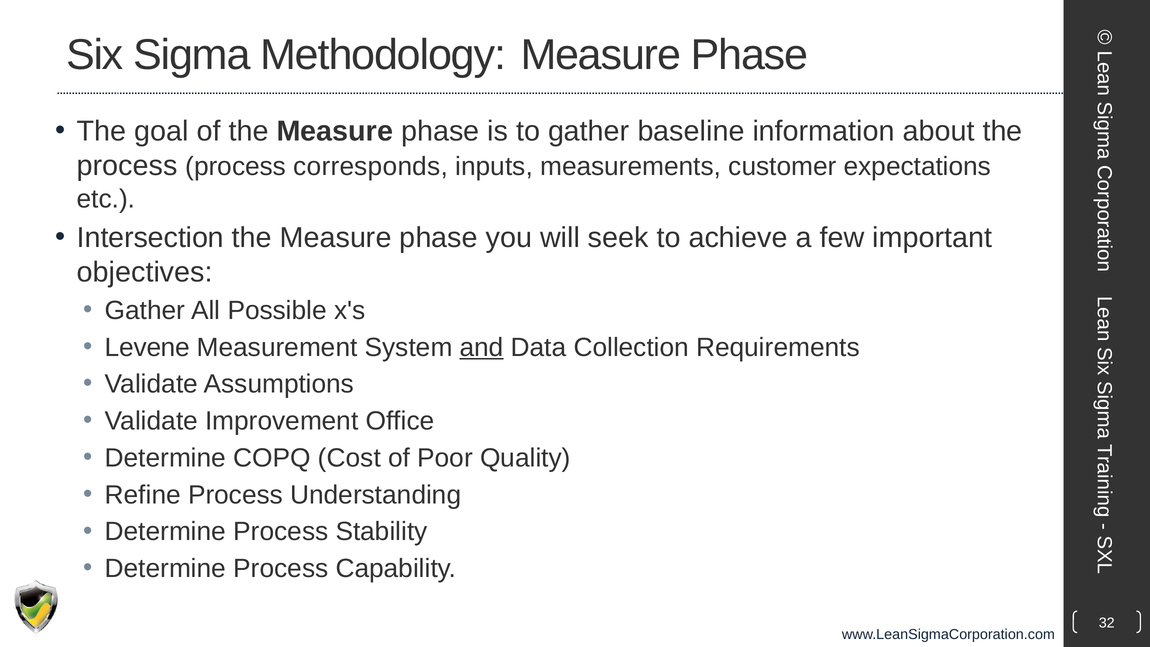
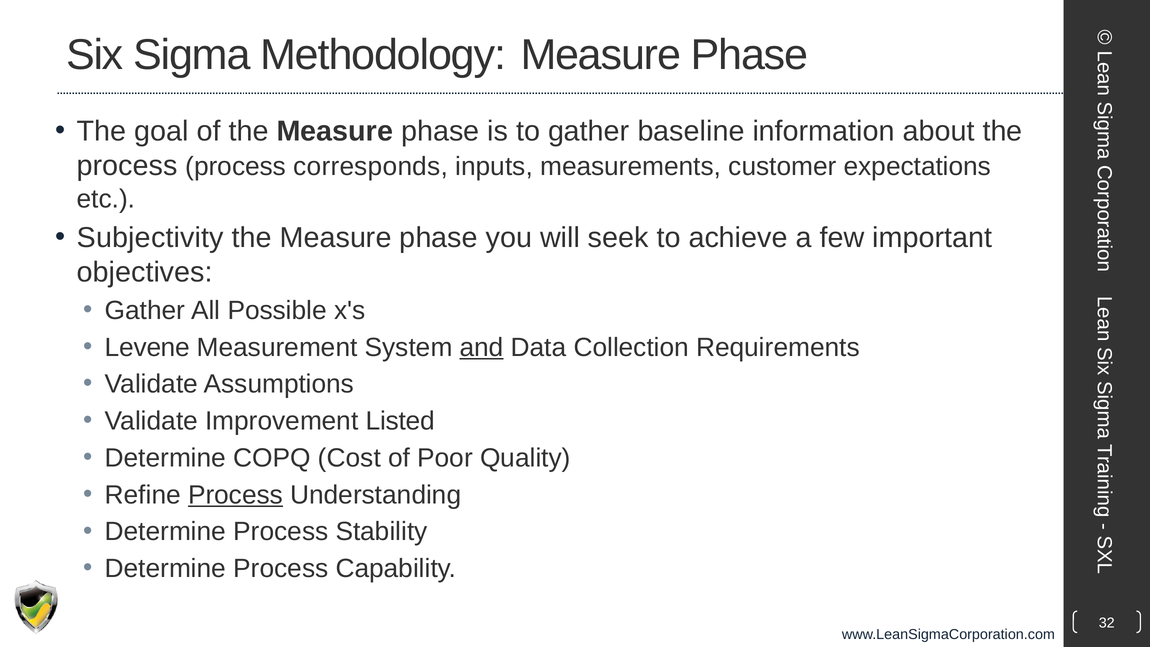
Intersection: Intersection -> Subjectivity (150, 238)
Office: Office -> Listed (400, 421)
Process underline: none -> present (236, 495)
